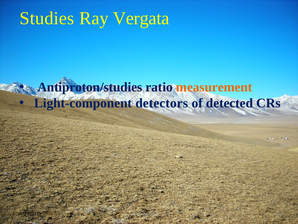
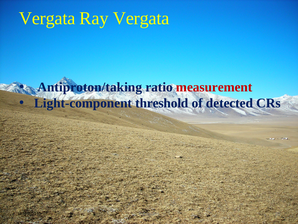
Studies: Studies -> Vergata (47, 18)
Antiproton/studies: Antiproton/studies -> Antiproton/taking (90, 87)
measurement colour: orange -> red (214, 87)
detectors: detectors -> threshold (162, 103)
